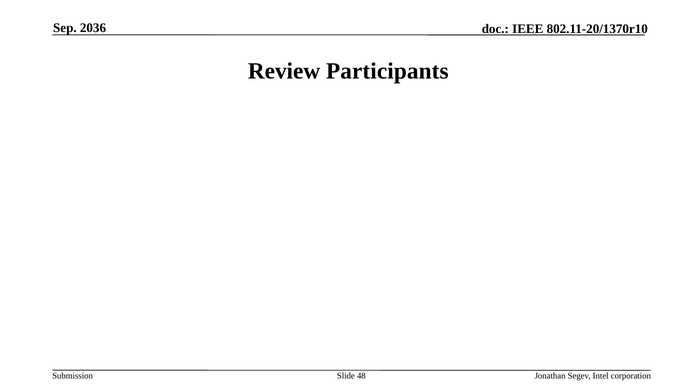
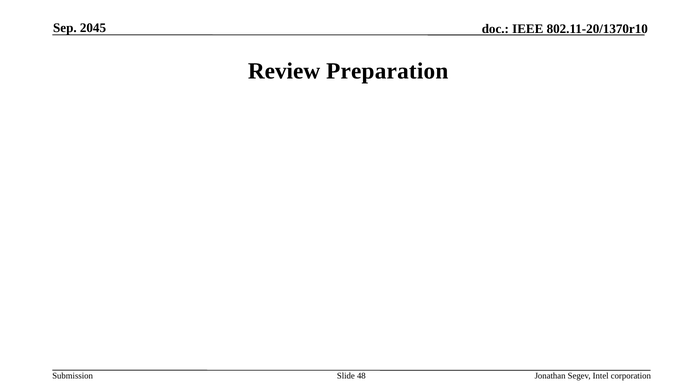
2036: 2036 -> 2045 (93, 28)
Participants: Participants -> Preparation (387, 71)
